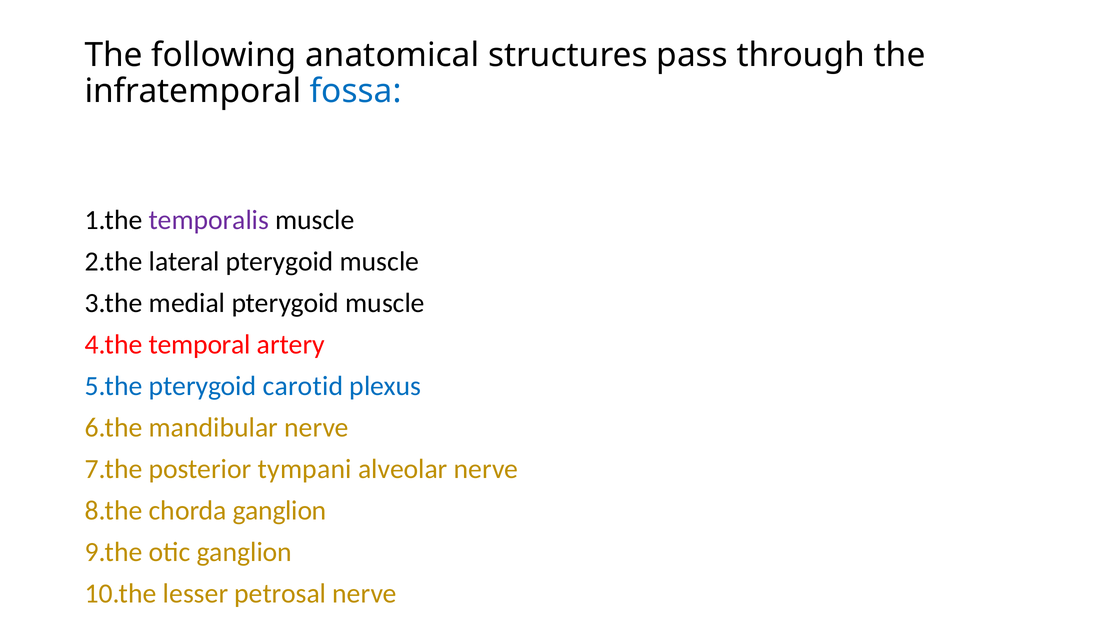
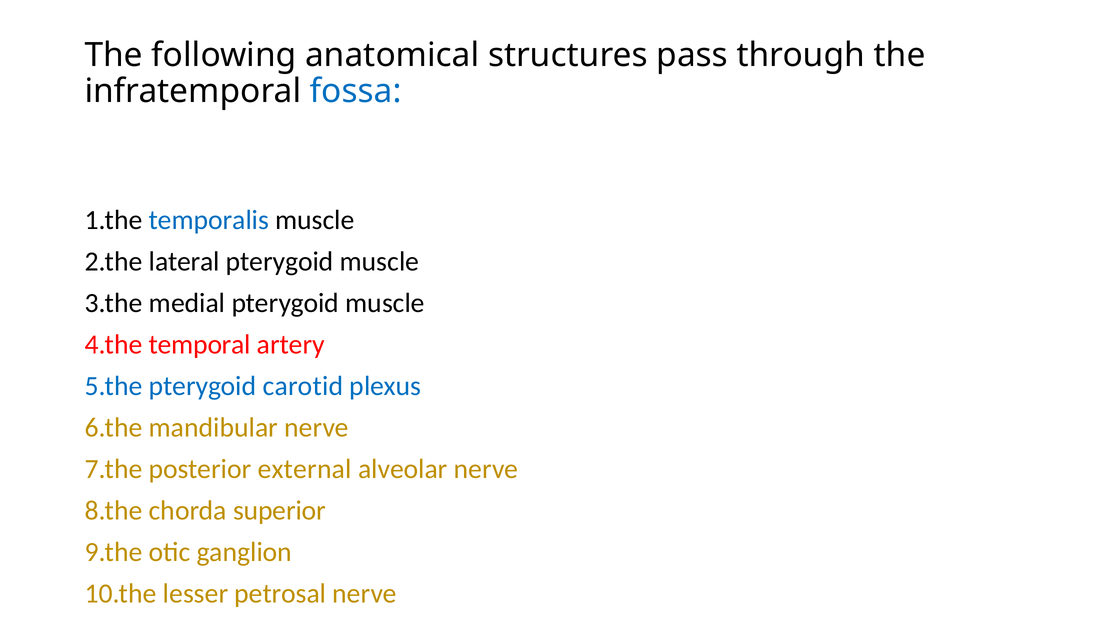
temporalis colour: purple -> blue (209, 220)
tympani: tympani -> external (305, 469)
chorda ganglion: ganglion -> superior (279, 511)
